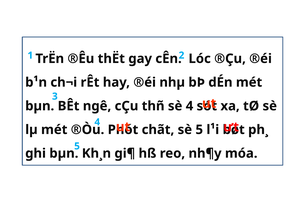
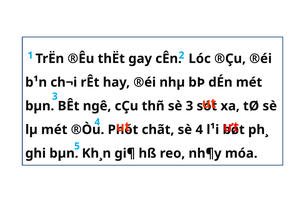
sè 4: 4 -> 3 (189, 106)
sè 5: 5 -> 4 (199, 129)
